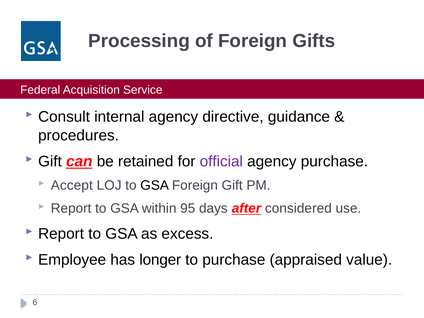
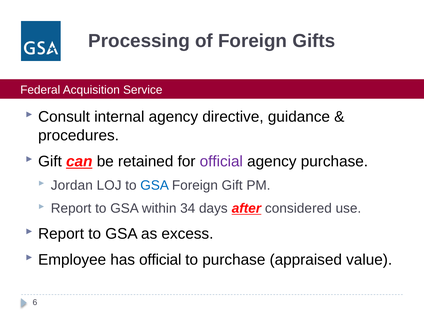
Accept: Accept -> Jordan (72, 185)
GSA colour: black -> blue (155, 185)
95: 95 -> 34 (188, 209)
has longer: longer -> official (160, 260)
